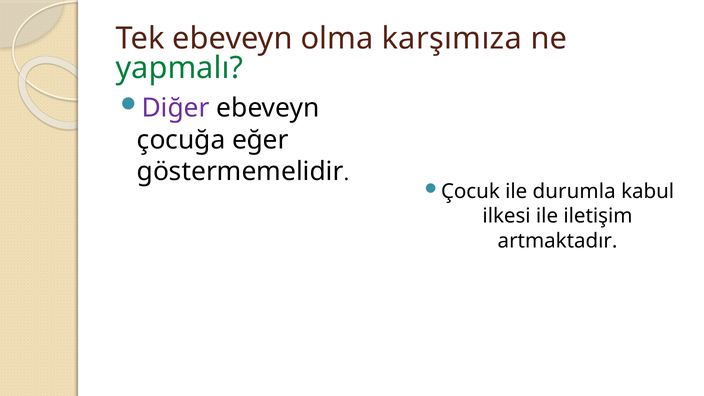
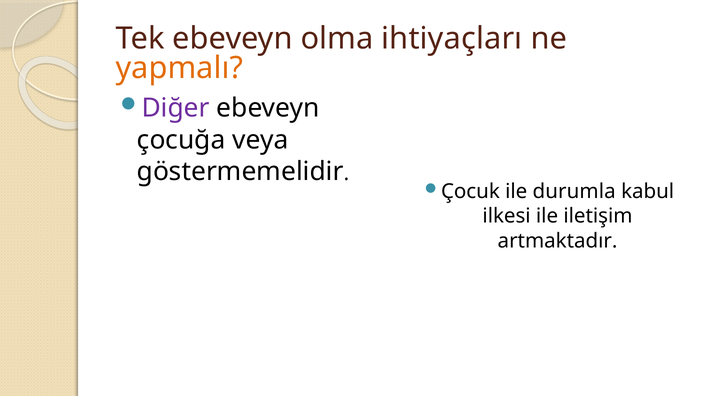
karşımıza: karşımıza -> ihtiyaçları (452, 39)
yapmalı colour: green -> orange (179, 68)
eğer: eğer -> veya (260, 140)
